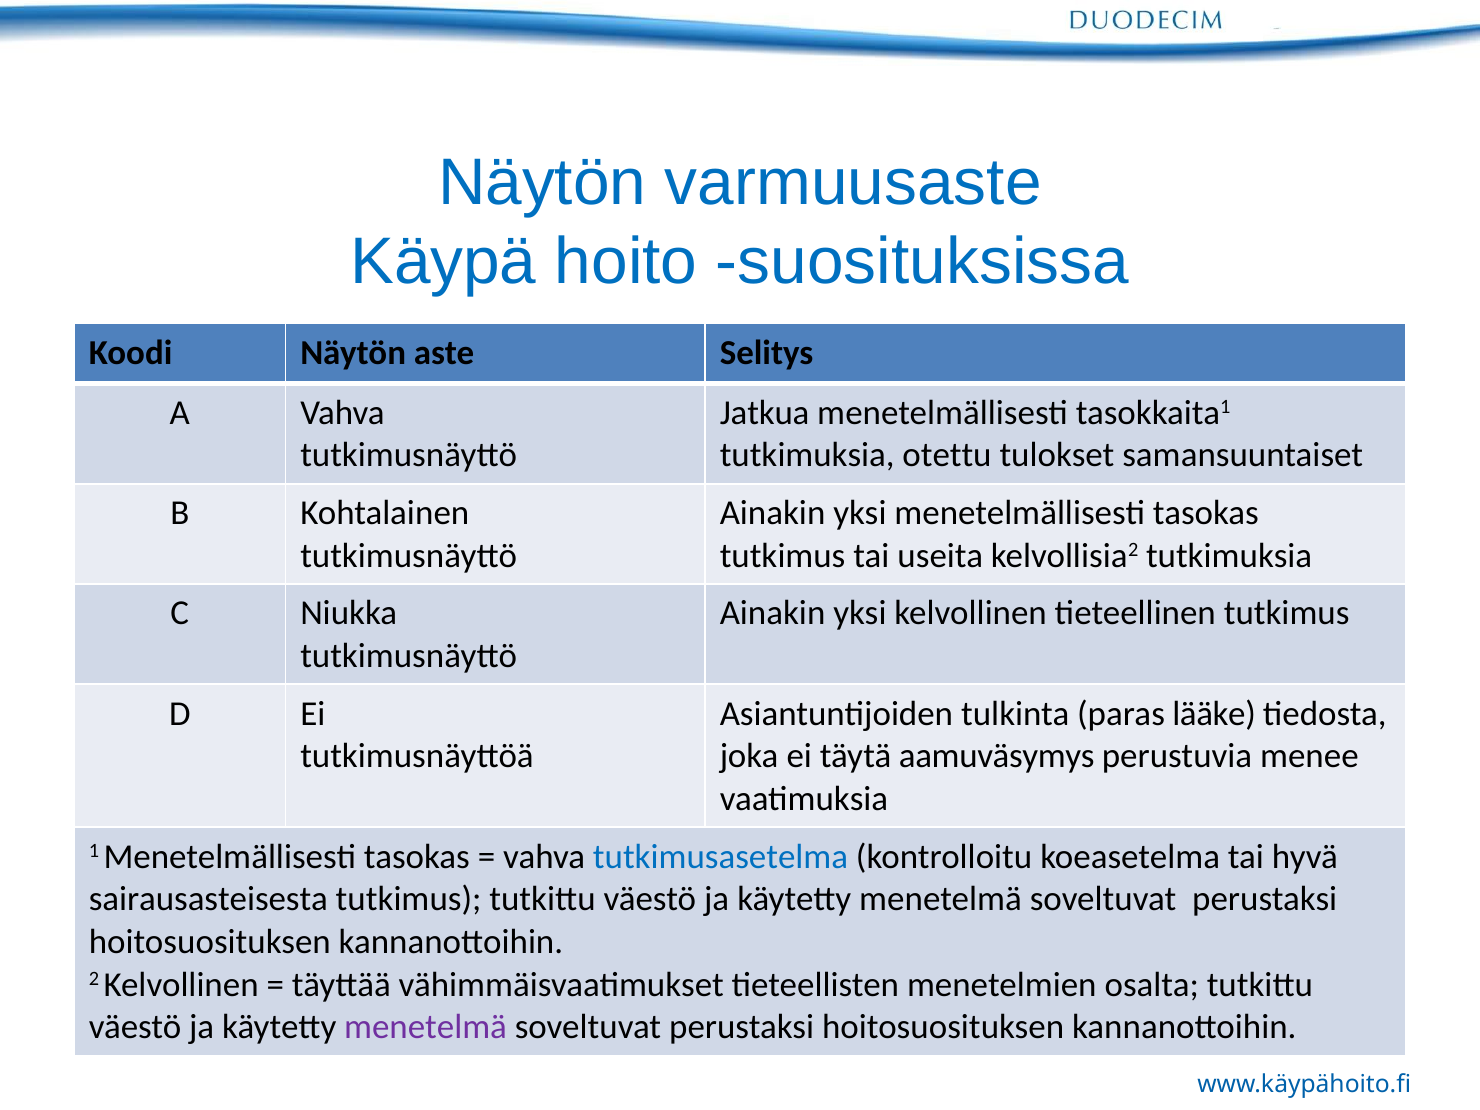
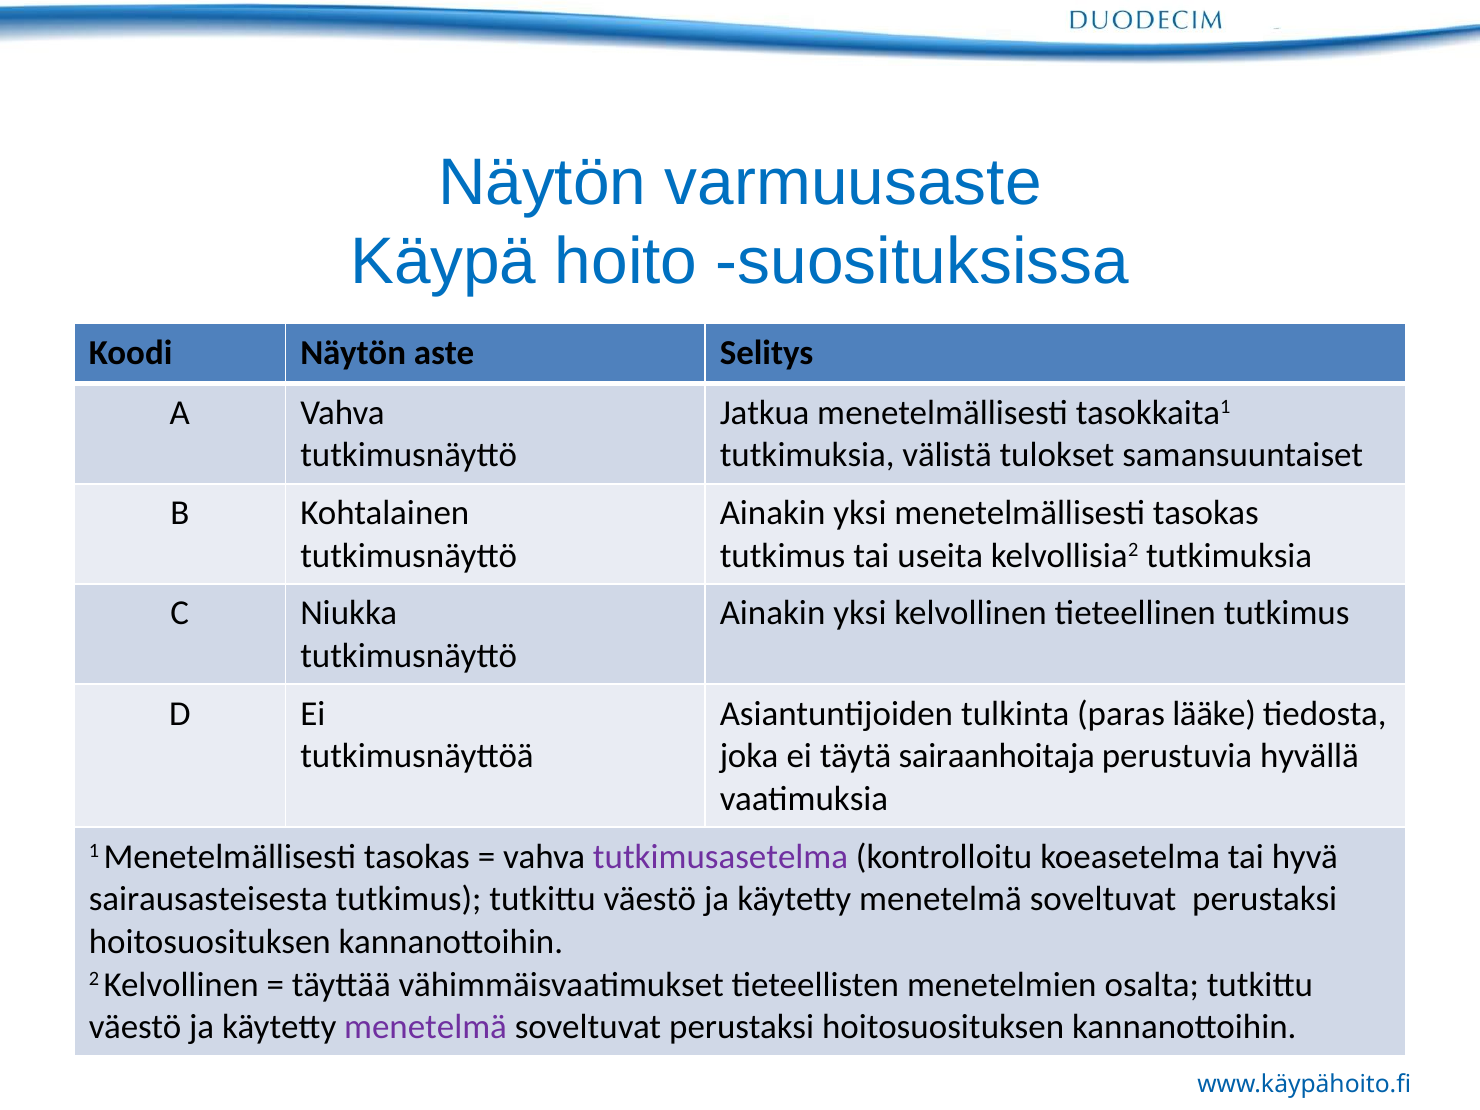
otettu: otettu -> välistä (947, 455)
aamuväsymys: aamuväsymys -> sairaanhoitaja (997, 756)
menee: menee -> hyvällä (1309, 756)
tutkimusasetelma colour: blue -> purple (721, 857)
